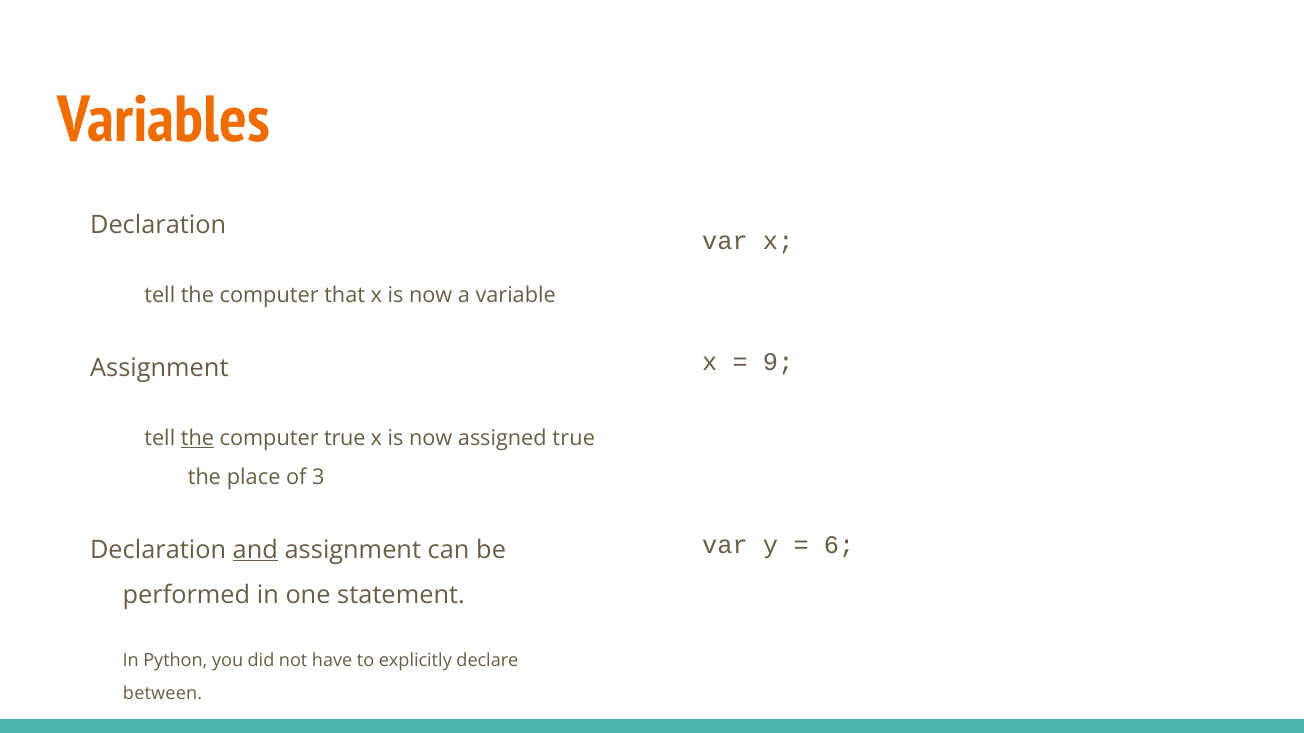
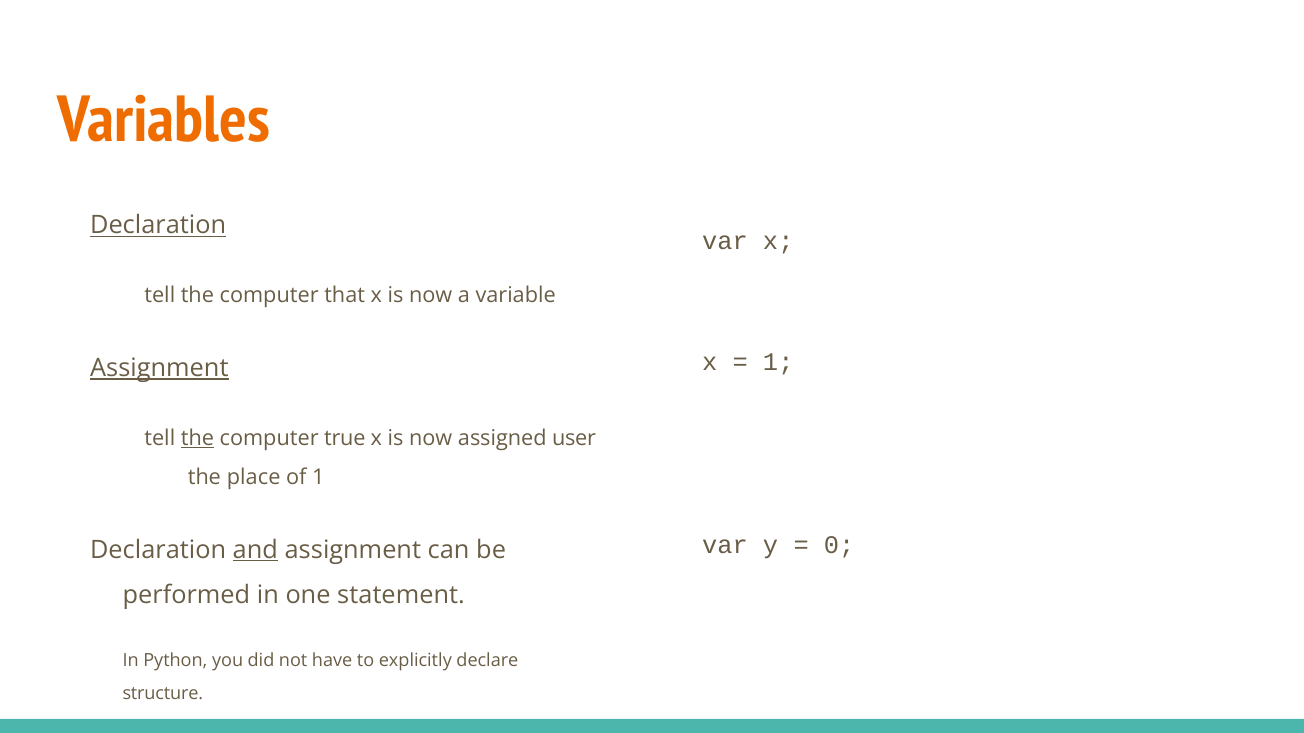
Declaration underline: none -> present (158, 226)
9: 9 -> 1 (778, 363)
Assignment underline: none -> present (159, 368)
assigned true: true -> user (574, 438)
of 3: 3 -> 1 (318, 478)
6: 6 -> 0 (839, 545)
between: between -> structure (163, 694)
